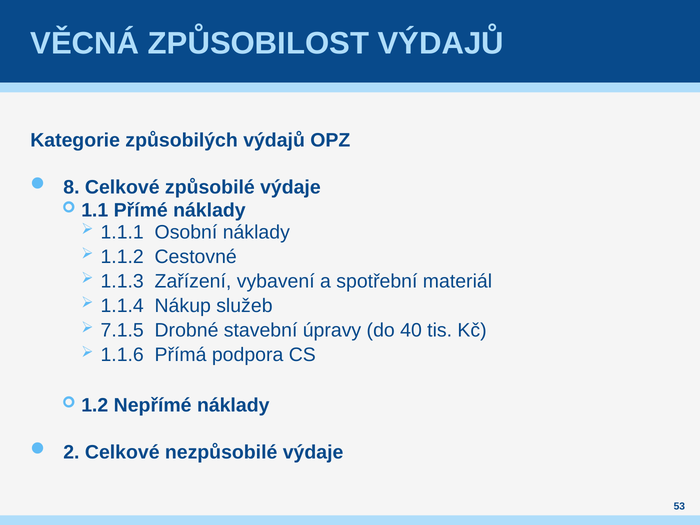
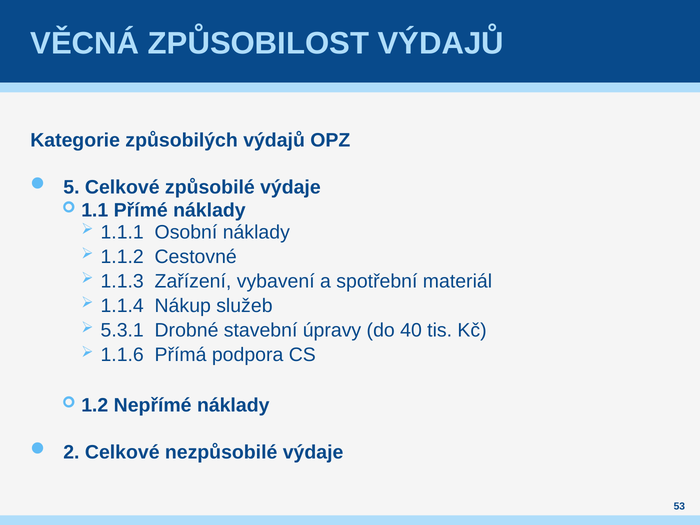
8: 8 -> 5 (71, 187)
7.1.5: 7.1.5 -> 5.3.1 (122, 330)
